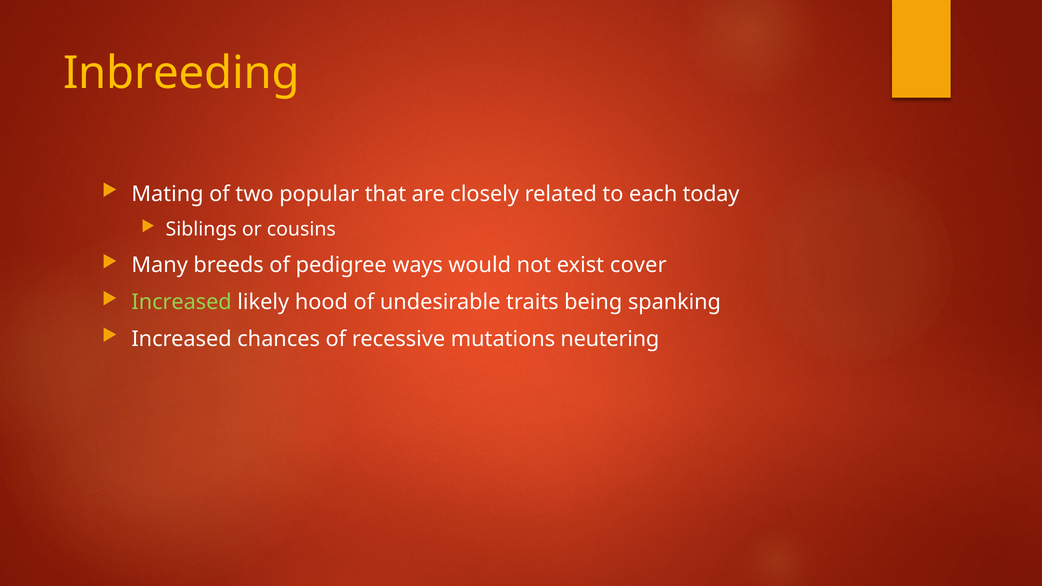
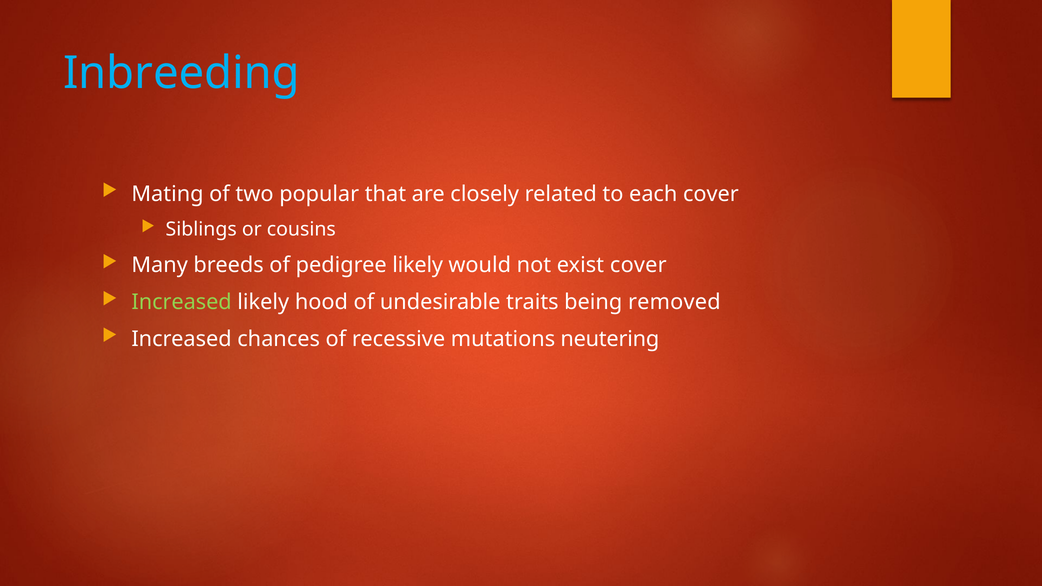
Inbreeding colour: yellow -> light blue (182, 73)
each today: today -> cover (711, 194)
pedigree ways: ways -> likely (418, 265)
spanking: spanking -> removed (674, 302)
